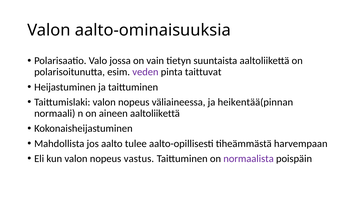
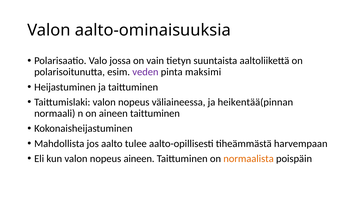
taittuvat: taittuvat -> maksimi (203, 72)
on aineen aaltoliikettä: aaltoliikettä -> taittuminen (155, 114)
nopeus vastus: vastus -> aineen (139, 159)
normaalista colour: purple -> orange (249, 159)
